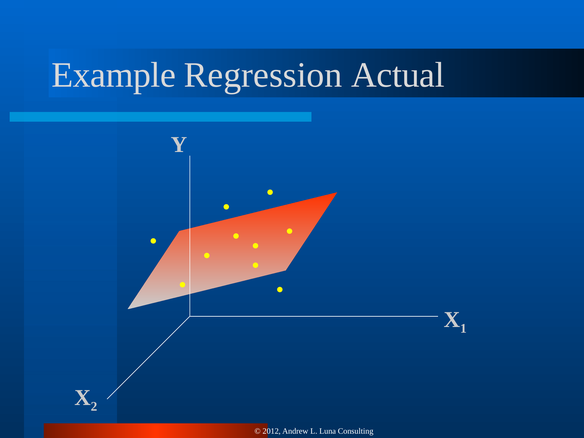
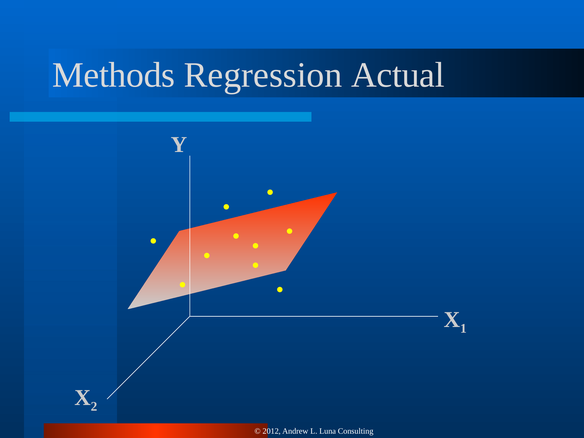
Example: Example -> Methods (114, 75)
